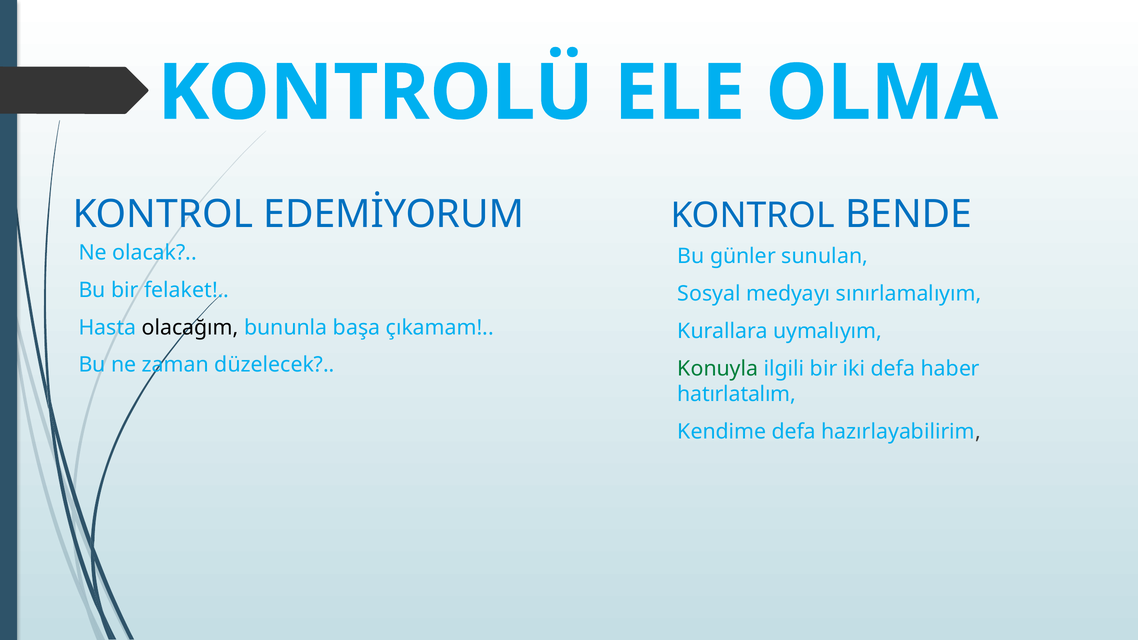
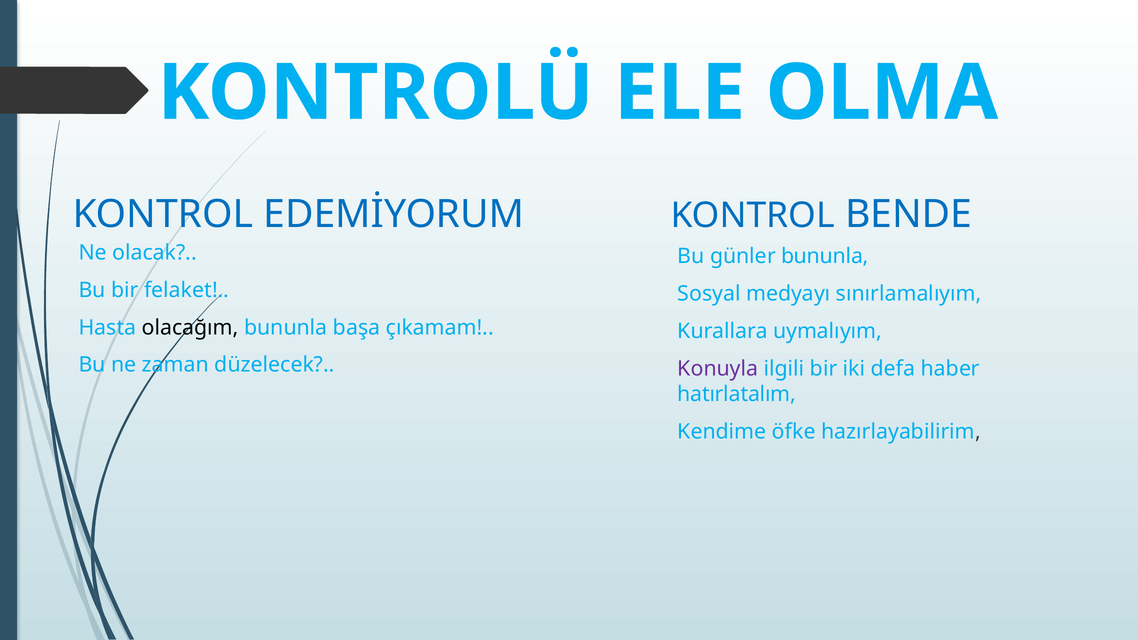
günler sunulan: sunulan -> bununla (825, 256)
Konuyla colour: green -> purple (718, 369)
Kendime defa: defa -> öfke (794, 432)
